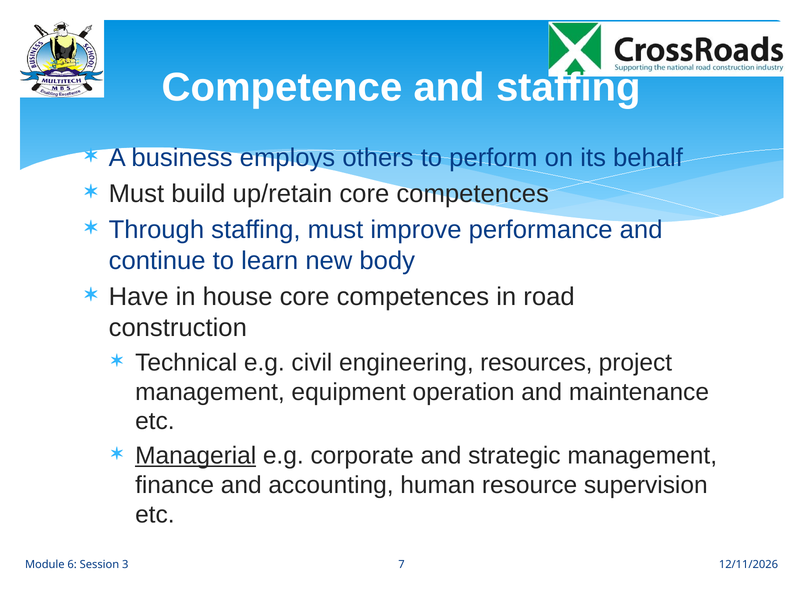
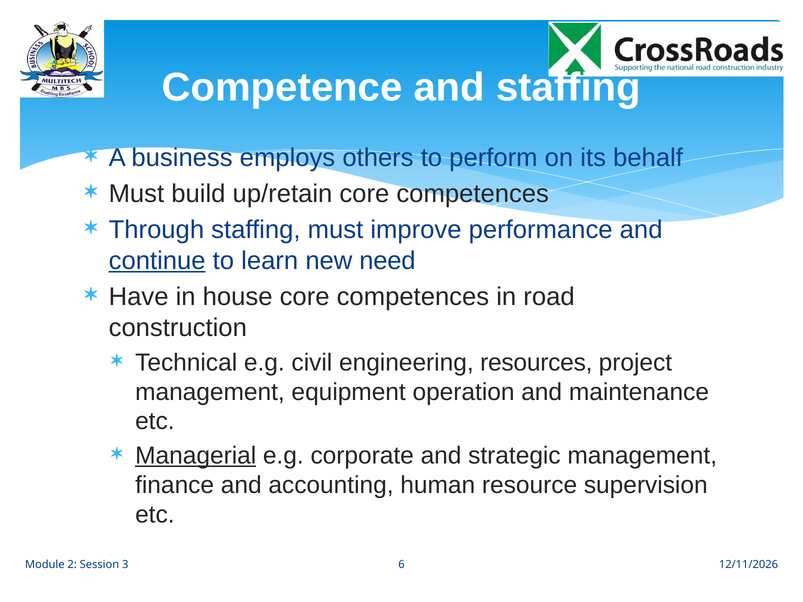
continue underline: none -> present (157, 261)
body: body -> need (387, 261)
6: 6 -> 2 (72, 565)
7: 7 -> 6 (402, 565)
